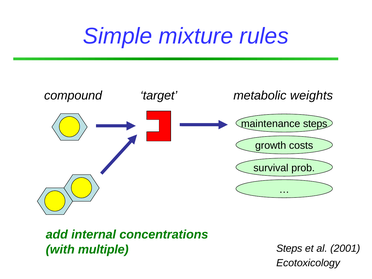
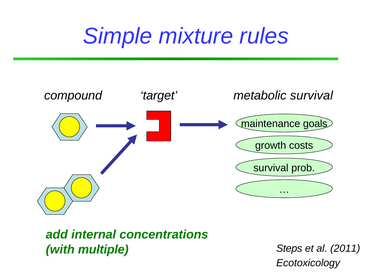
metabolic weights: weights -> survival (312, 96)
maintenance steps: steps -> goals (315, 124)
2001: 2001 -> 2011 (345, 248)
